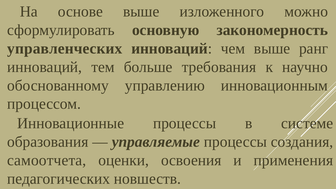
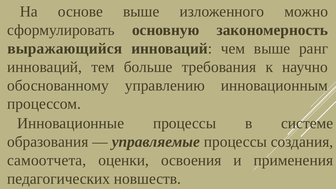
управленческих: управленческих -> выражающийся (65, 48)
